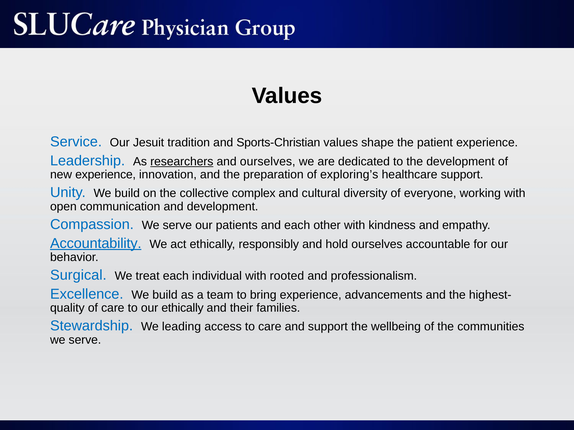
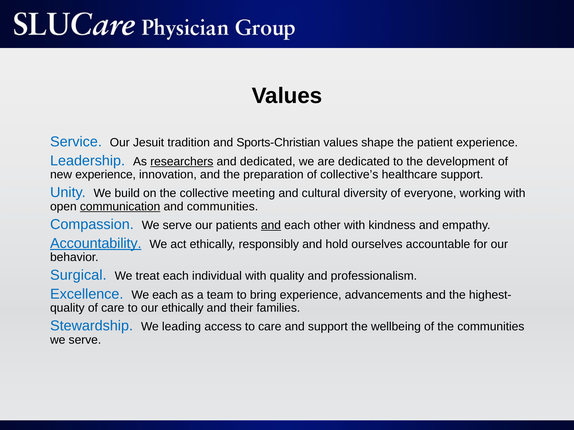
and ourselves: ourselves -> dedicated (268, 162)
exploring’s: exploring’s -> collective’s (349, 175)
complex: complex -> meeting (254, 194)
communication underline: none -> present (120, 207)
and development: development -> communities (223, 207)
and underline: none -> present (271, 225)
with rooted: rooted -> quality (287, 276)
Excellence We build: build -> each (165, 295)
